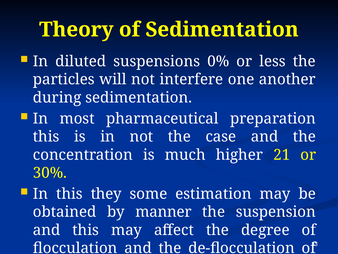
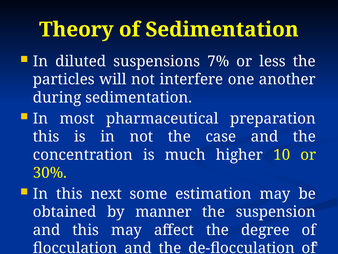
0%: 0% -> 7% (218, 61)
21: 21 -> 10 (282, 155)
they: they -> next (106, 194)
